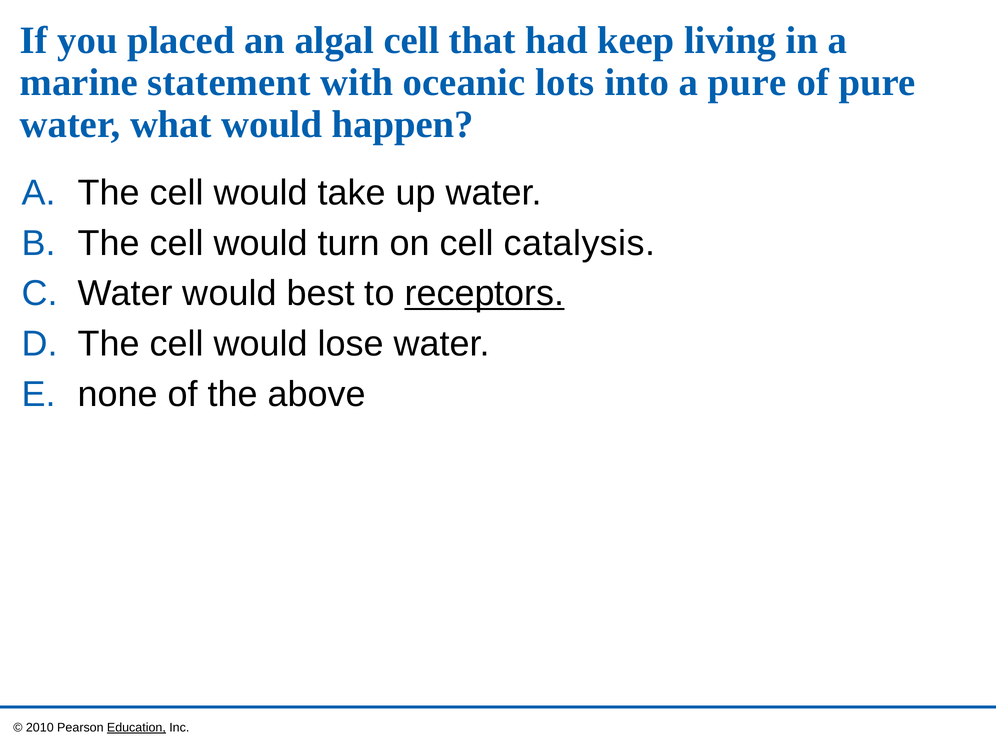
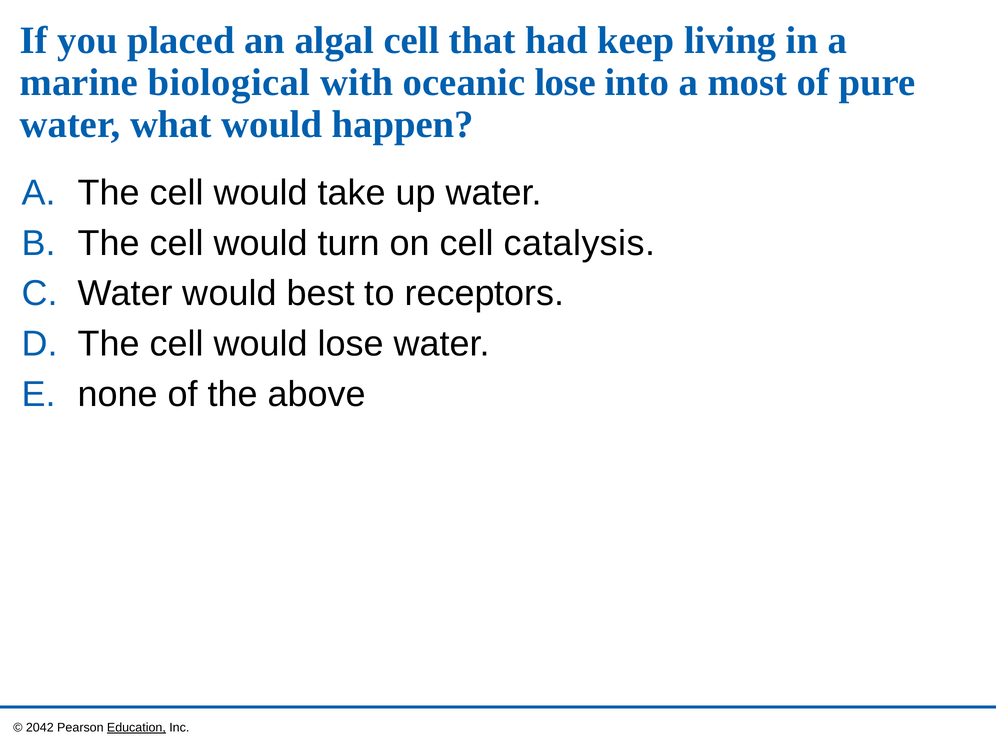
statement: statement -> biological (229, 82)
oceanic lots: lots -> lose (565, 82)
a pure: pure -> most (747, 82)
receptors underline: present -> none (484, 294)
2010: 2010 -> 2042 (40, 728)
